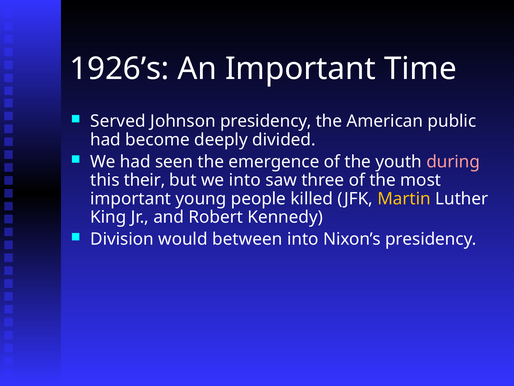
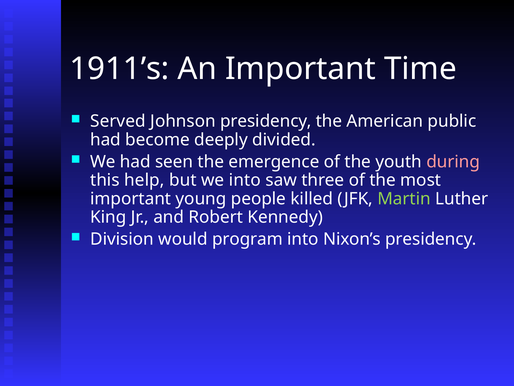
1926’s: 1926’s -> 1911’s (119, 69)
their: their -> help (144, 180)
Martin colour: yellow -> light green (404, 199)
between: between -> program (247, 239)
